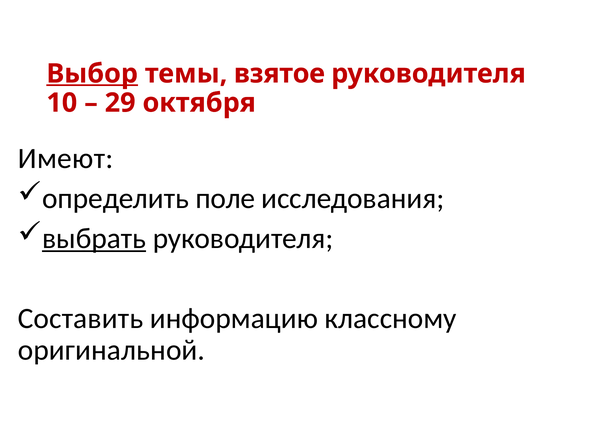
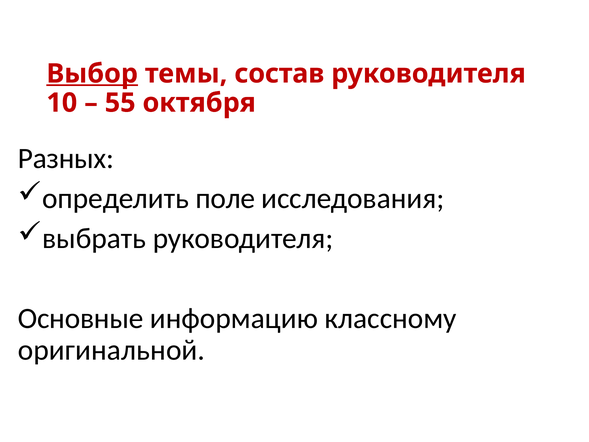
взятое: взятое -> состав (279, 74)
29: 29 -> 55 (120, 103)
Имеют: Имеют -> Разных (66, 158)
выбрать underline: present -> none (94, 238)
Составить: Составить -> Основные (81, 318)
